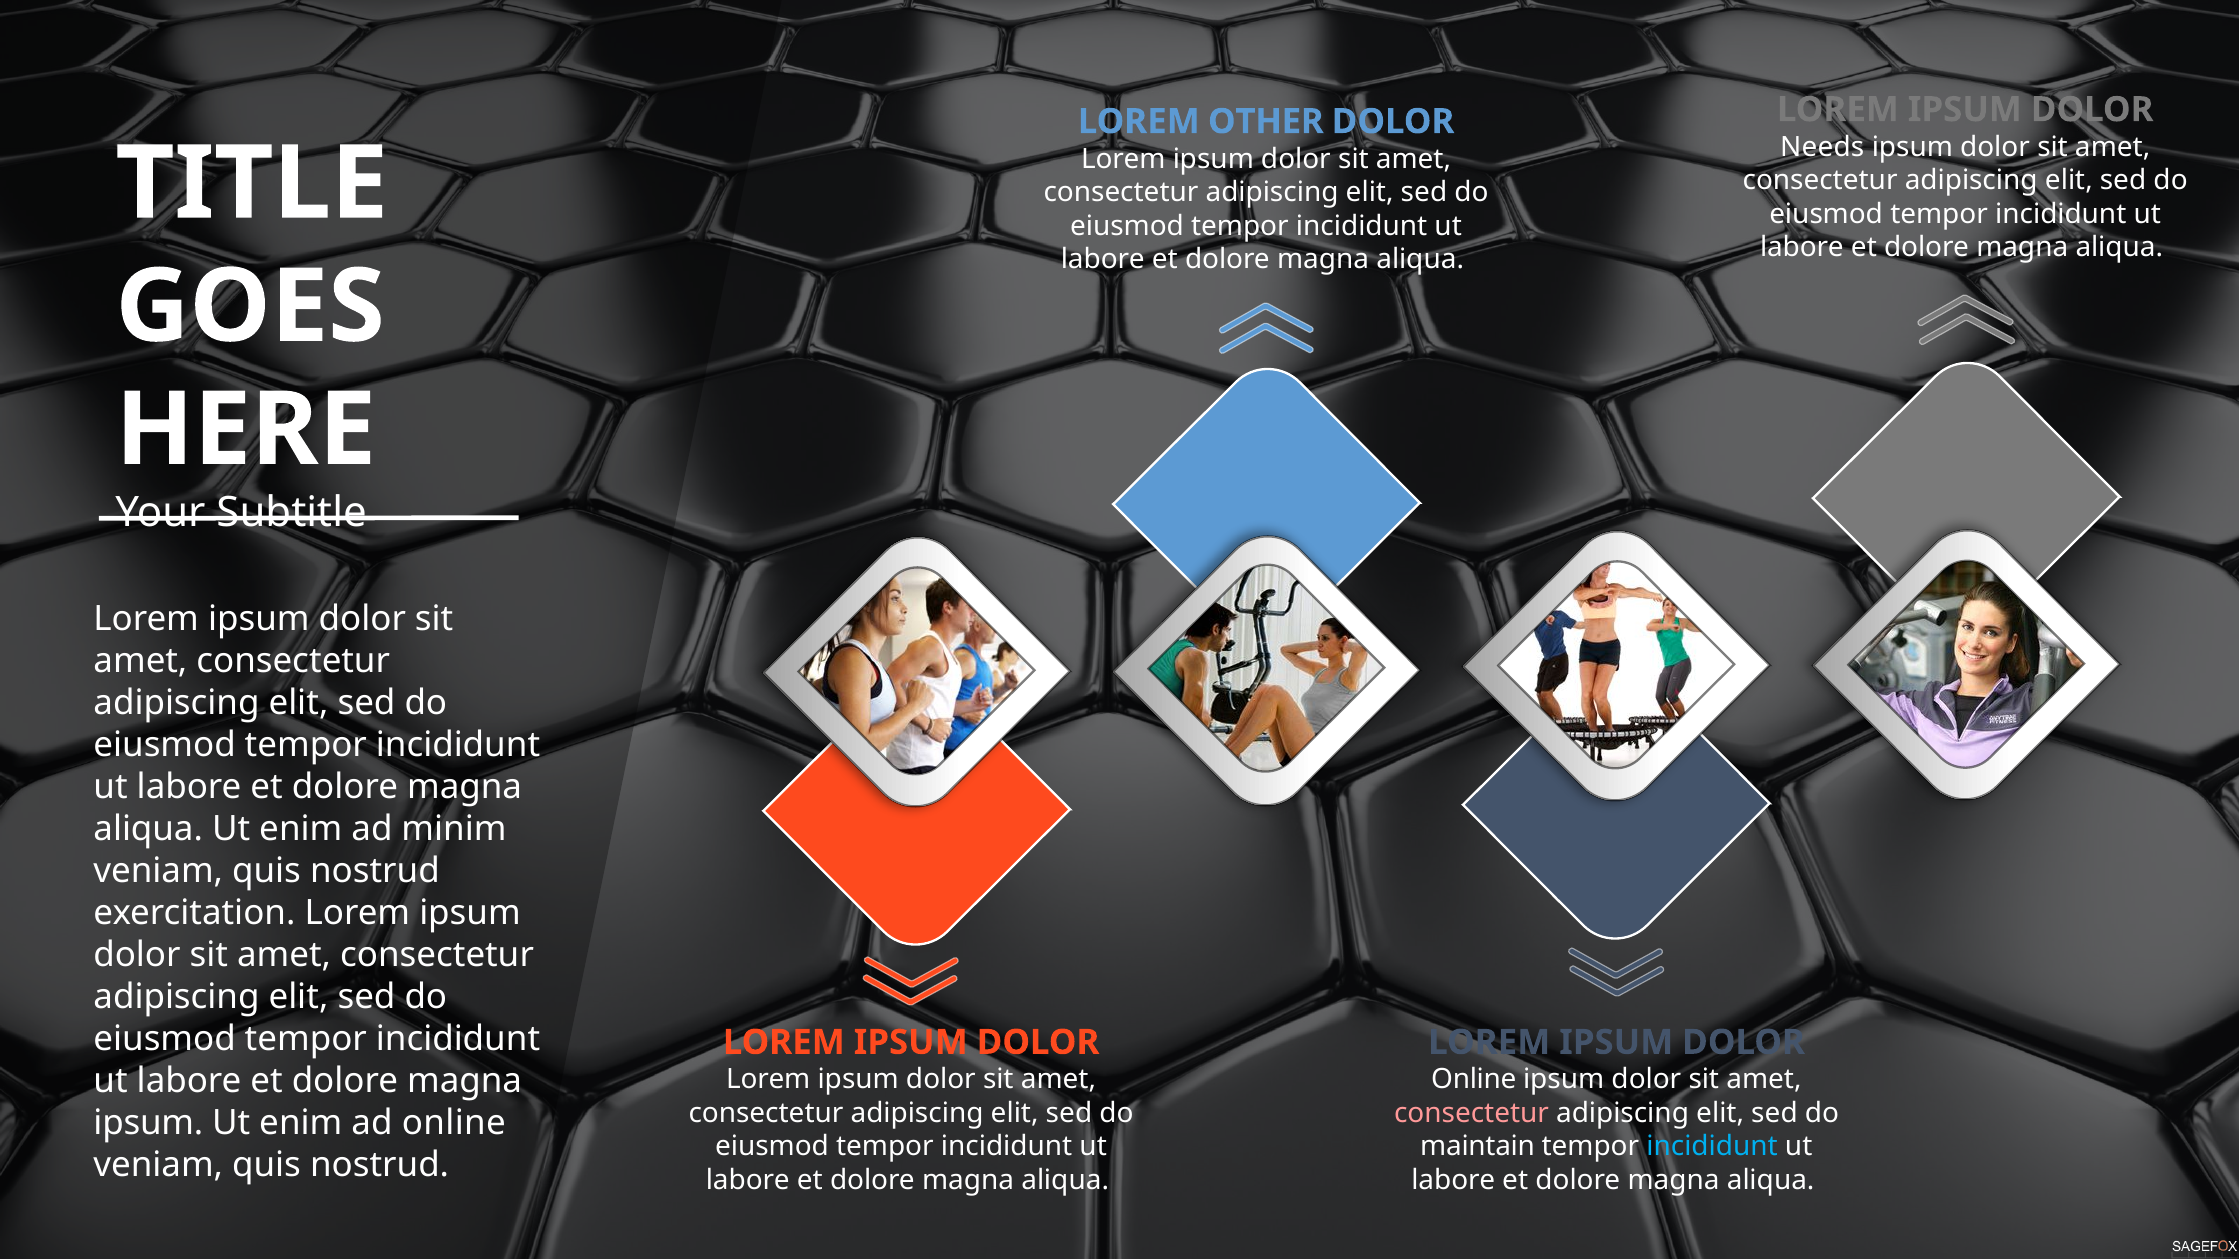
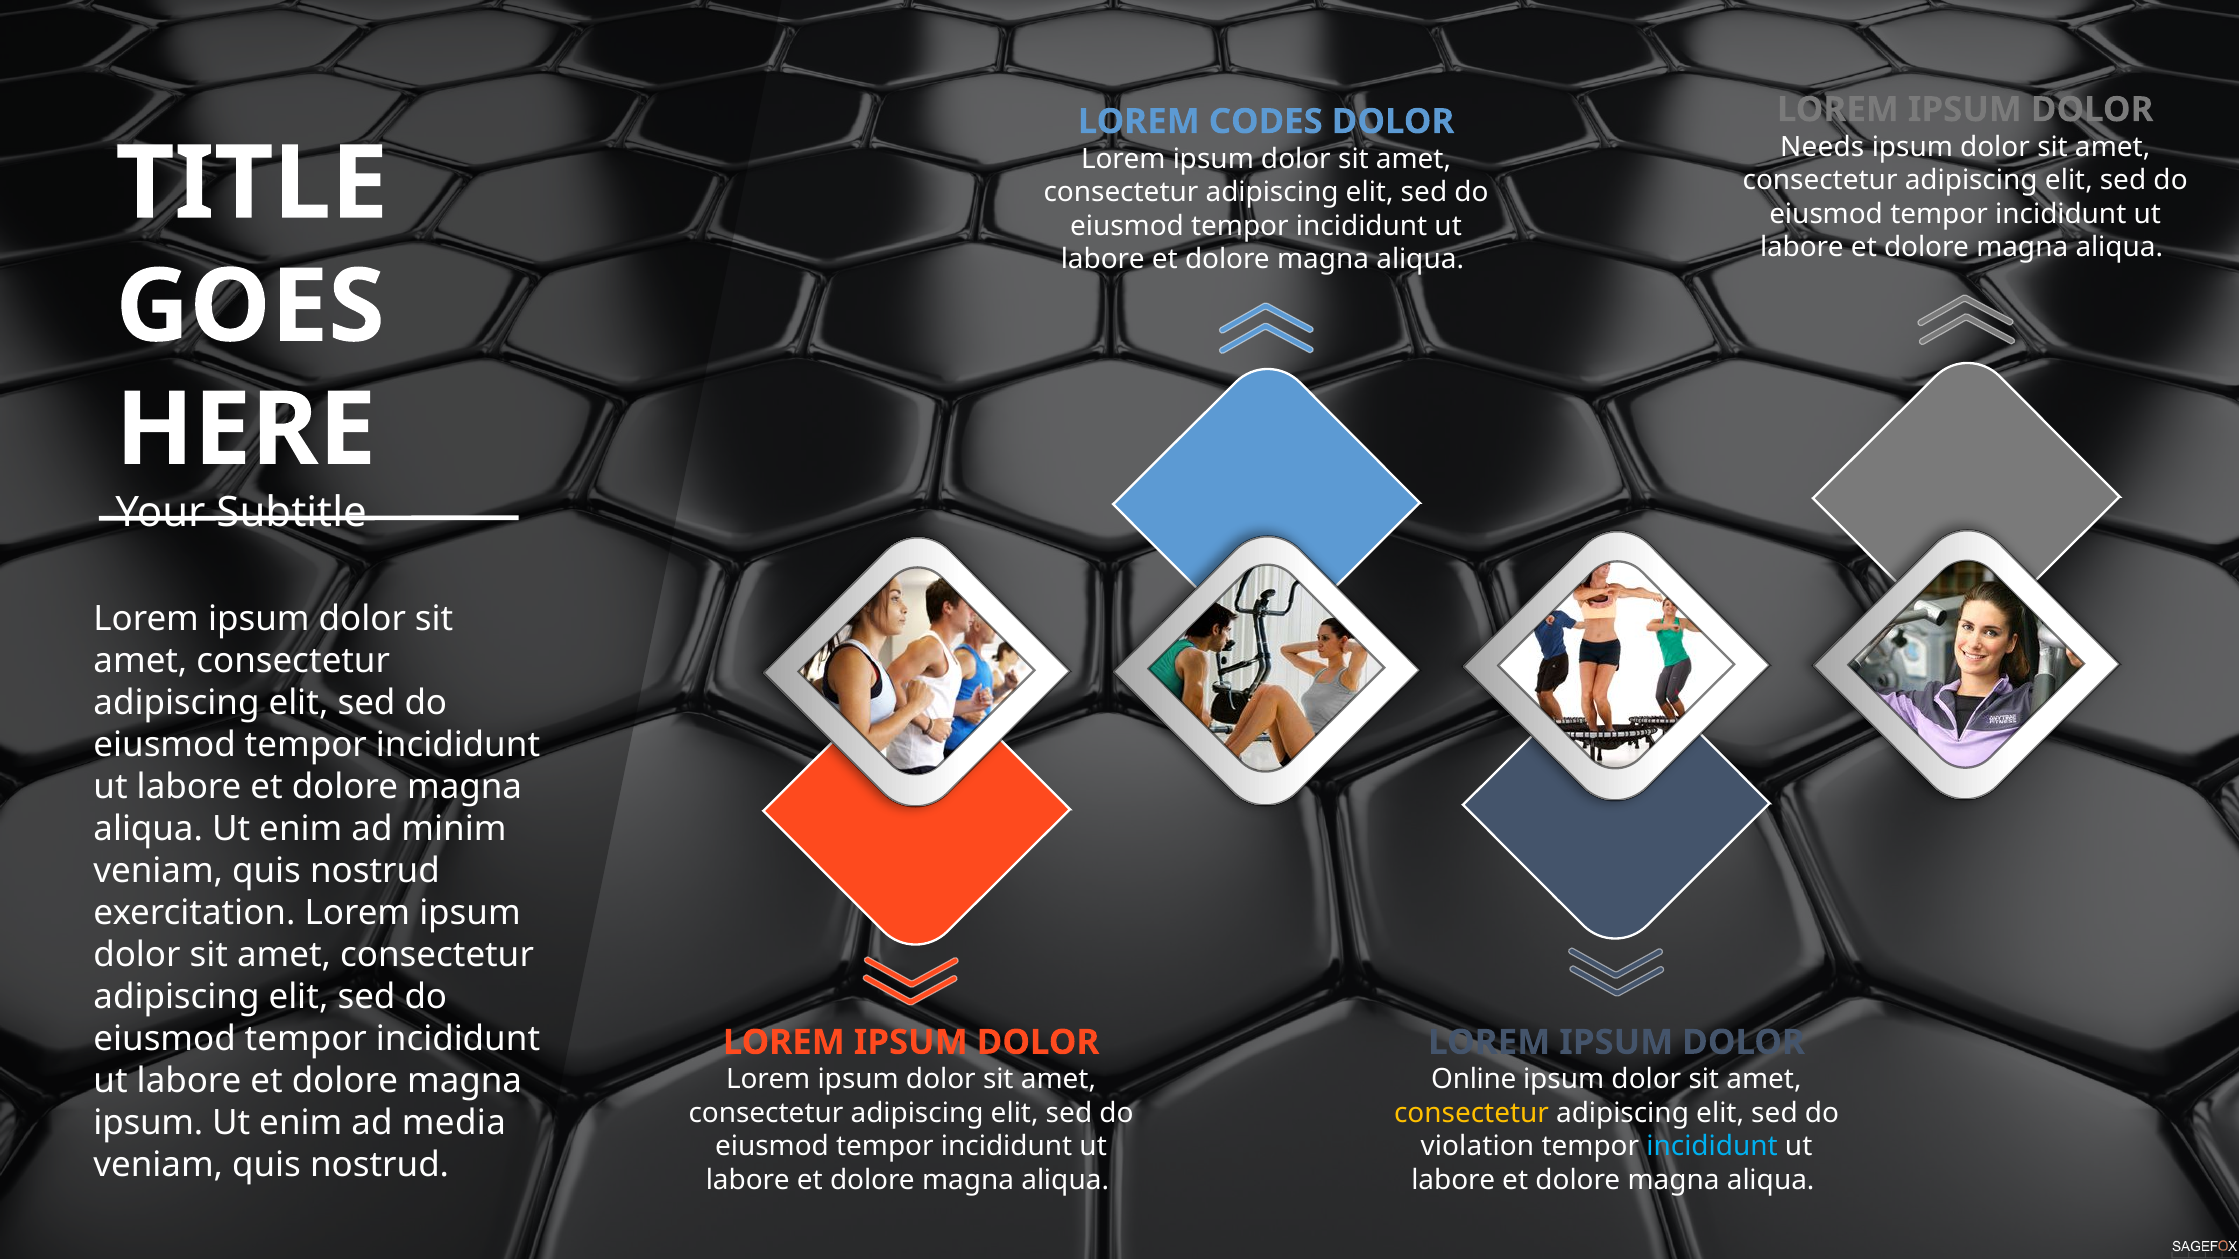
OTHER: OTHER -> CODES (1266, 122)
consectetur colour: pink -> yellow (1471, 1114)
ad online: online -> media (454, 1123)
maintain: maintain -> violation (1477, 1147)
